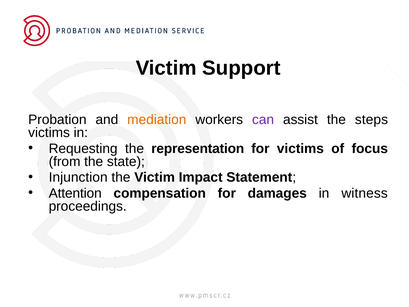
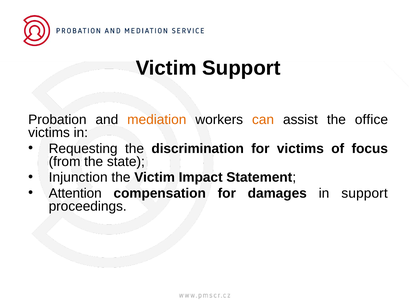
can colour: purple -> orange (263, 120)
steps: steps -> office (371, 120)
representation: representation -> discrimination (198, 148)
in witness: witness -> support (365, 193)
